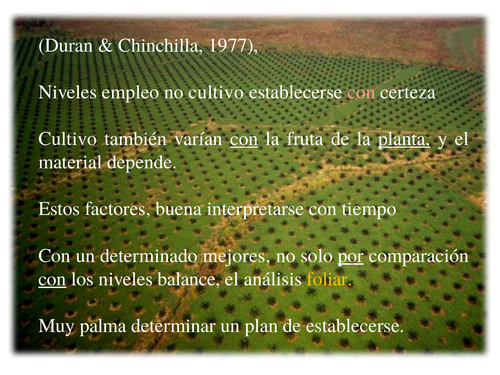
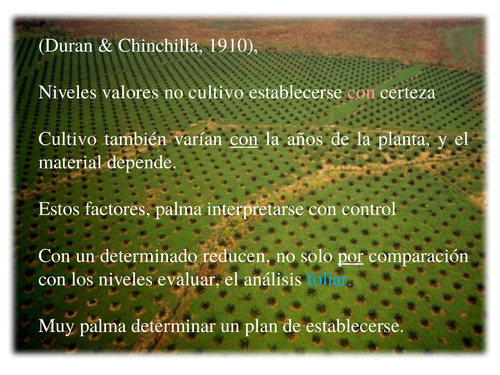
1977: 1977 -> 1910 (233, 45)
empleo: empleo -> valores (130, 92)
fruta: fruta -> años (305, 139)
planta underline: present -> none (404, 139)
factores buena: buena -> palma (179, 209)
tiempo: tiempo -> control (369, 209)
mejores: mejores -> reducen (237, 256)
con underline: present -> none (52, 279)
balance: balance -> evaluar (189, 279)
foliar colour: yellow -> light blue (329, 279)
